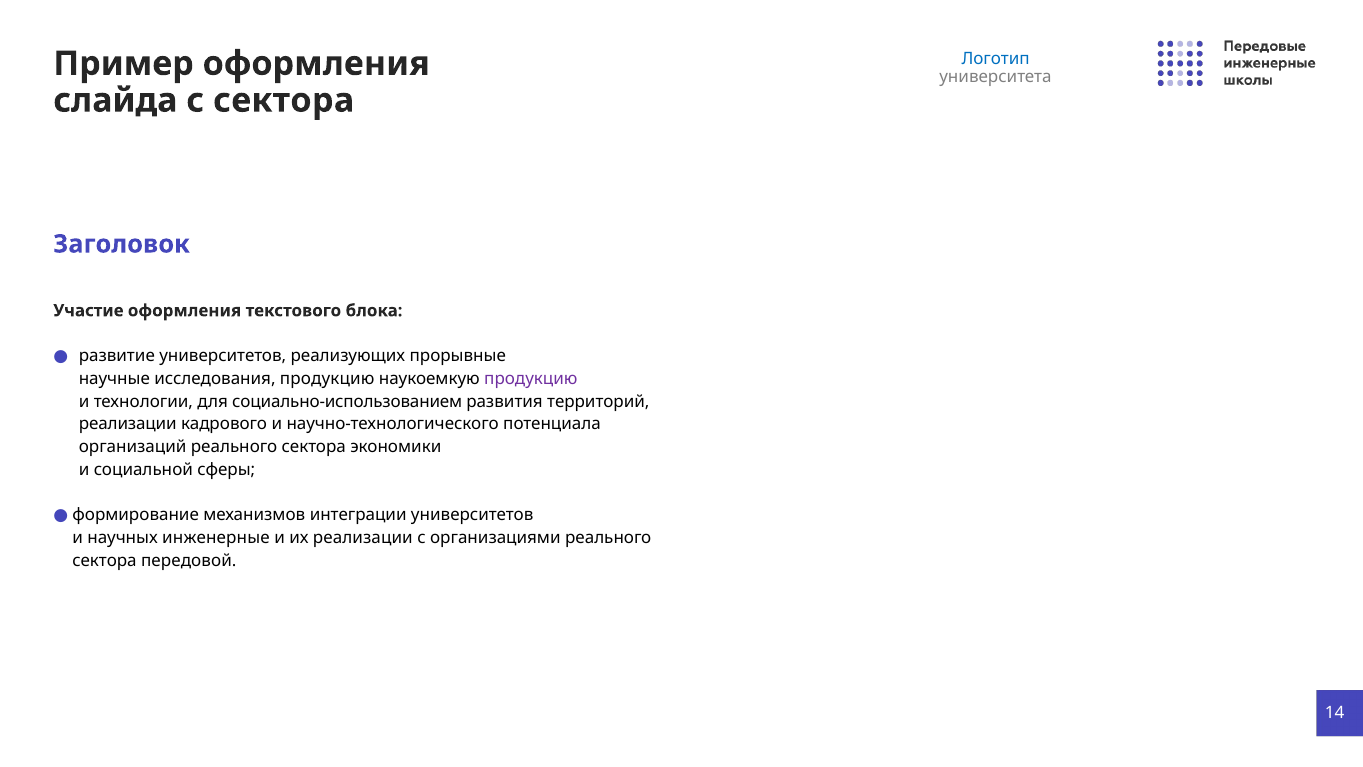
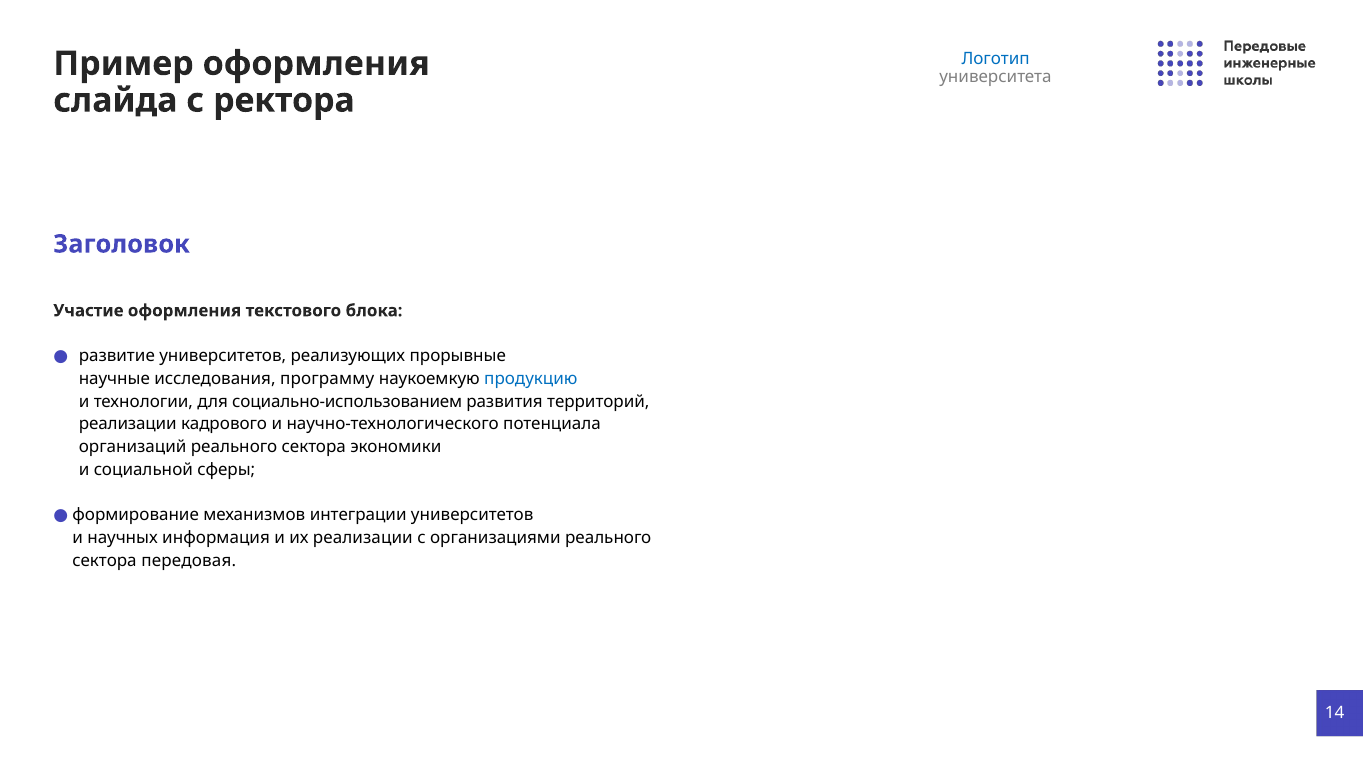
с сектора: сектора -> ректора (284, 100)
исследования продукцию: продукцию -> программу (327, 379)
продукцию colour: purple -> blue (531, 379)
инженерные: инженерные -> информация (216, 538)
передовой: передовой -> передовая (189, 560)
